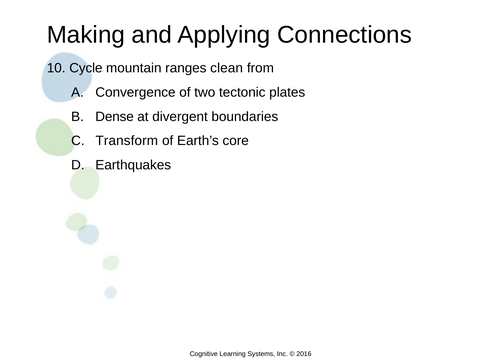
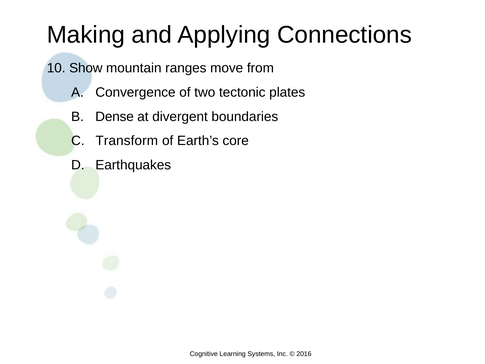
Cycle: Cycle -> Show (86, 68)
clean: clean -> move (227, 68)
